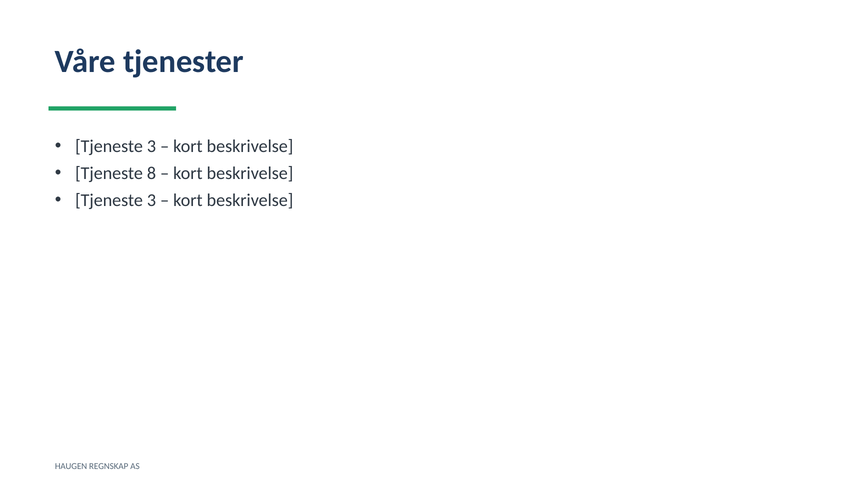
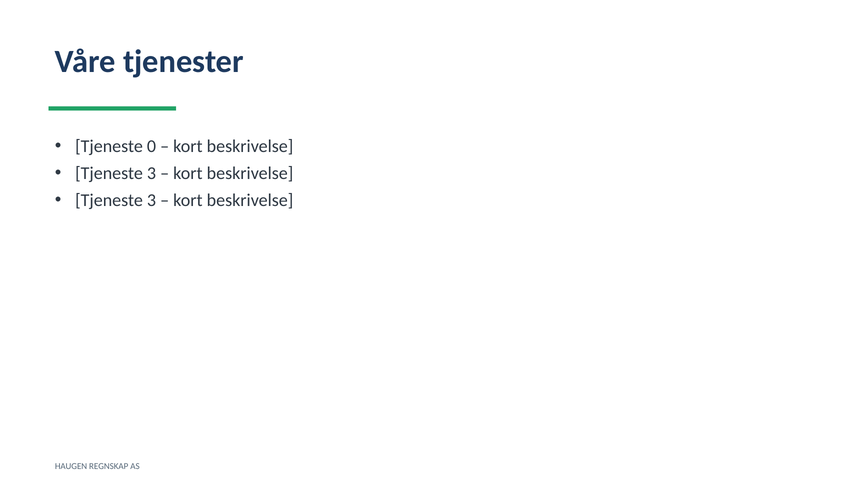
3: 3 -> 0 (151, 146)
8: 8 -> 3 (151, 173)
